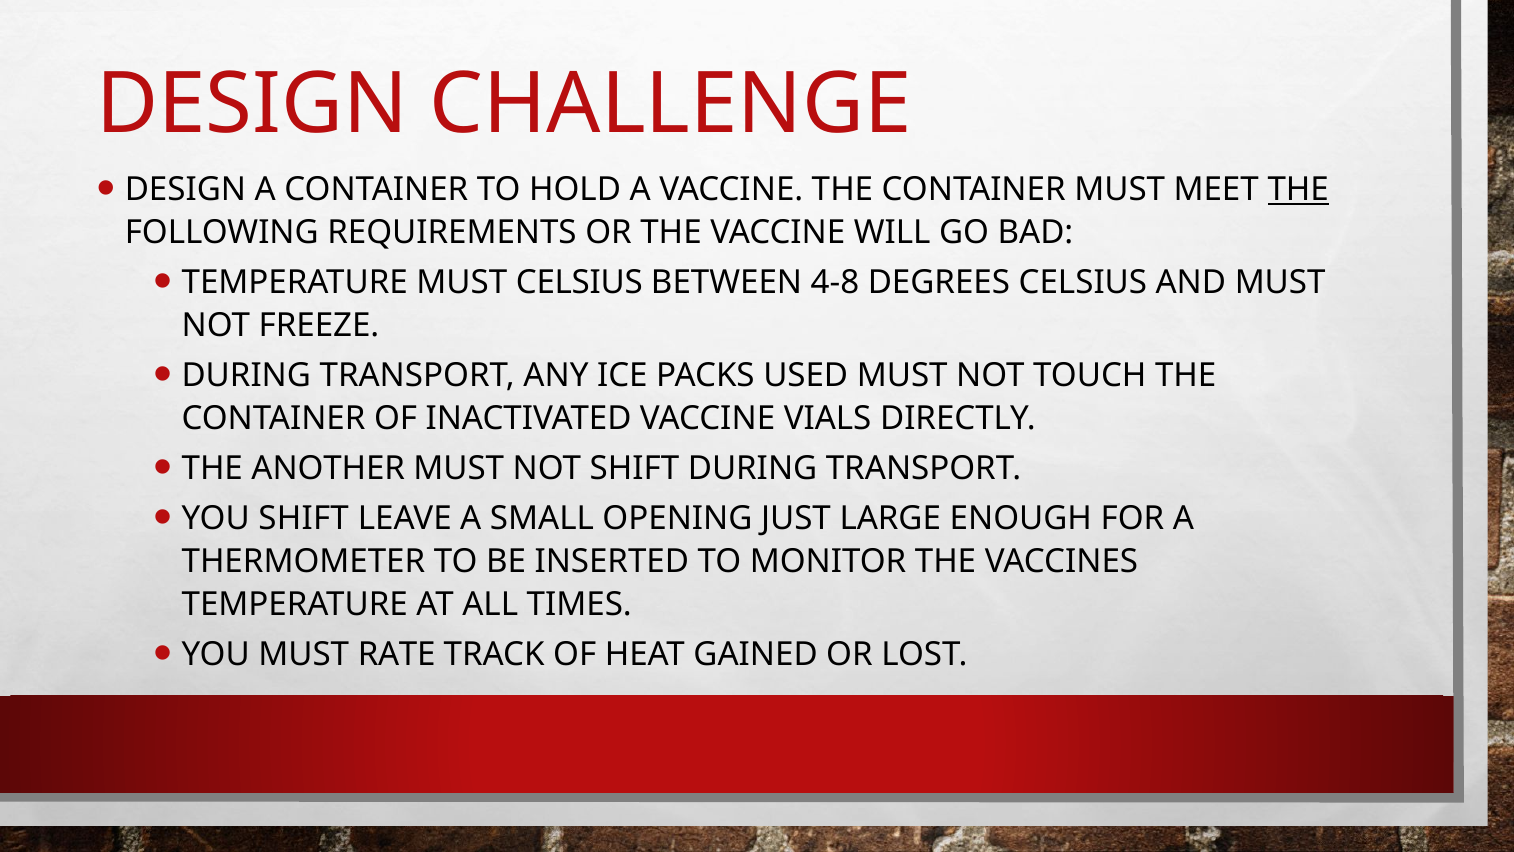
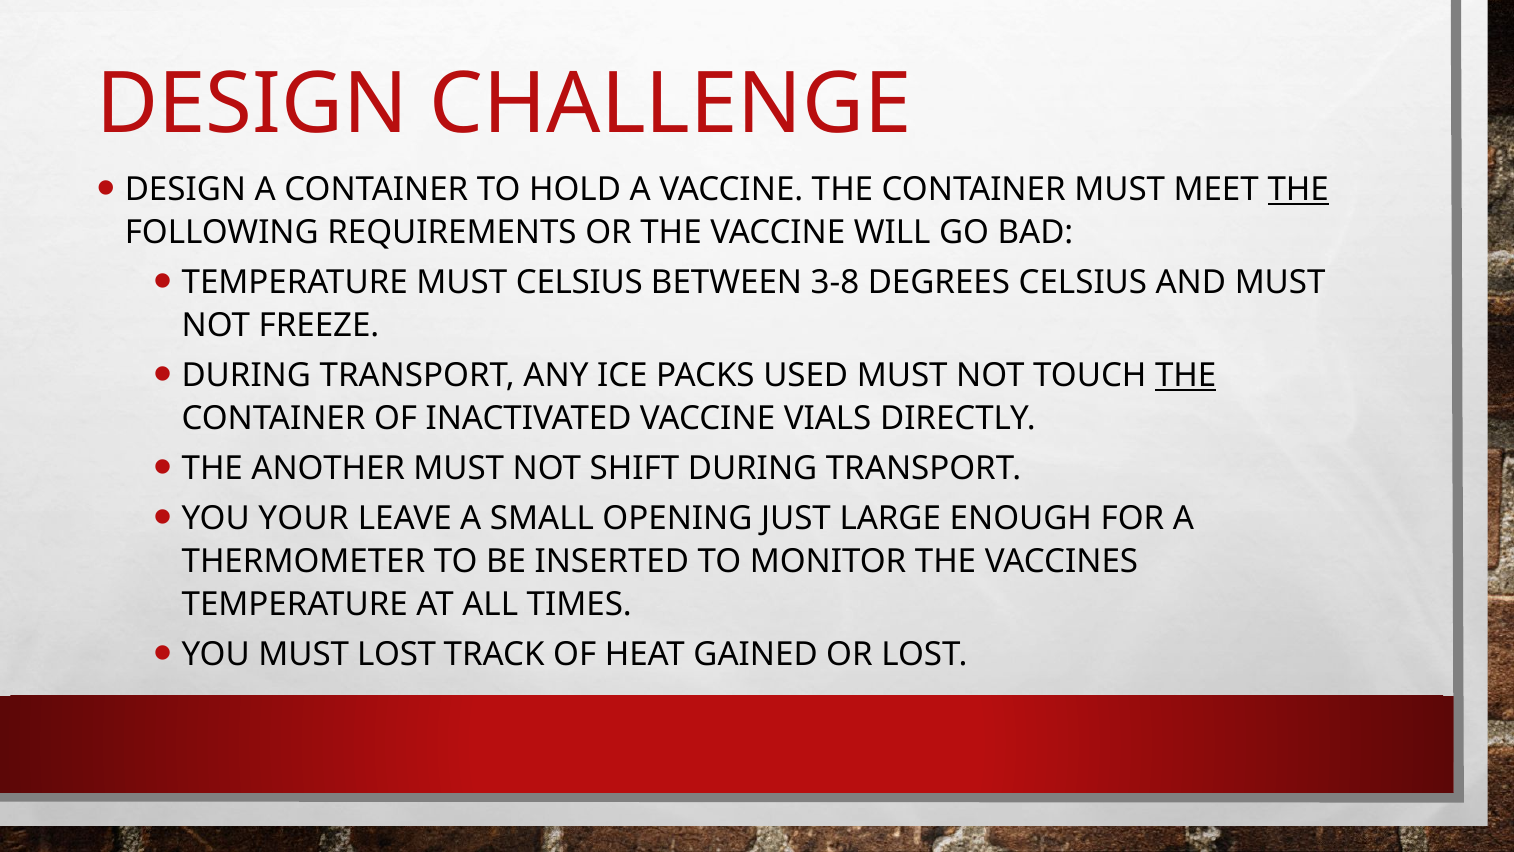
4-8: 4-8 -> 3-8 (835, 282)
THE underline: none -> present (1186, 375)
YOU SHIFT: SHIFT -> YOUR (304, 518)
MUST RATE: RATE -> LOST (397, 654)
